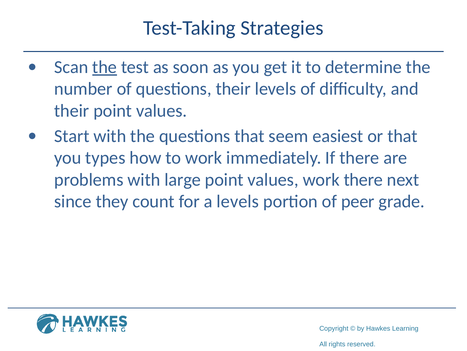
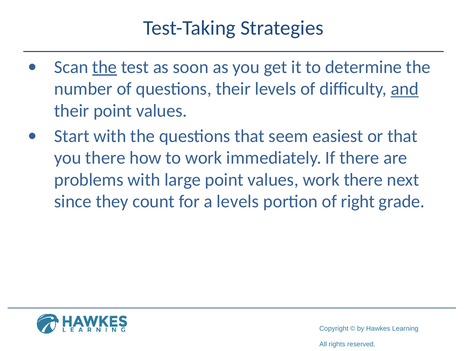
and underline: none -> present (405, 89)
you types: types -> there (105, 158)
peer: peer -> right (358, 201)
